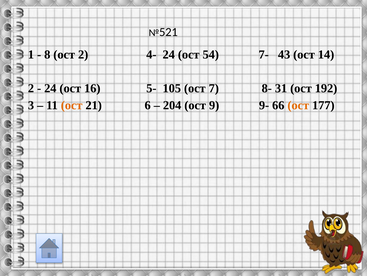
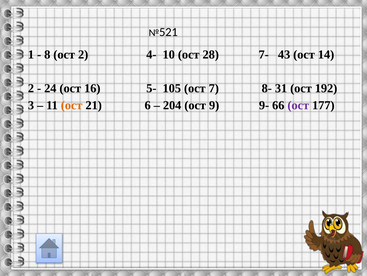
4- 24: 24 -> 10 (169, 54)
54: 54 -> 28 (211, 54)
ост colour: orange -> purple (298, 105)
